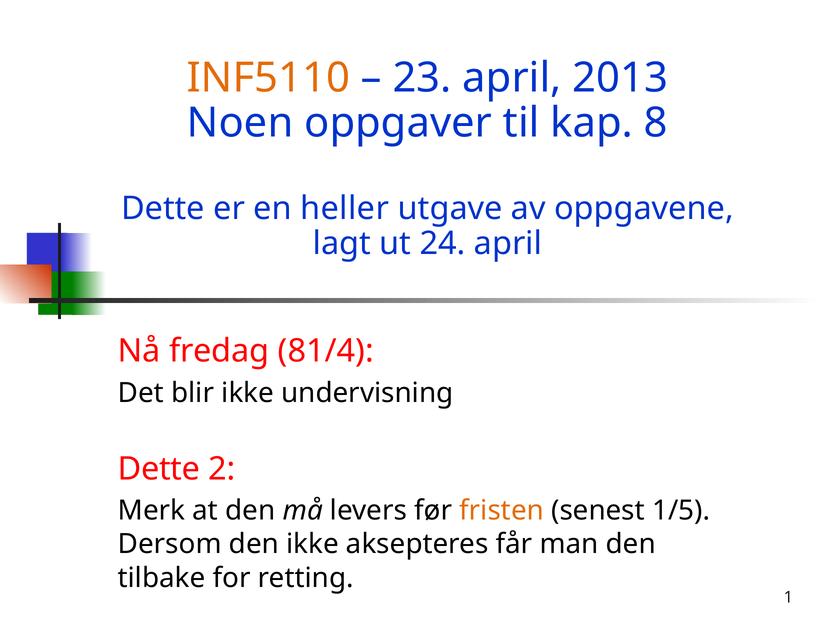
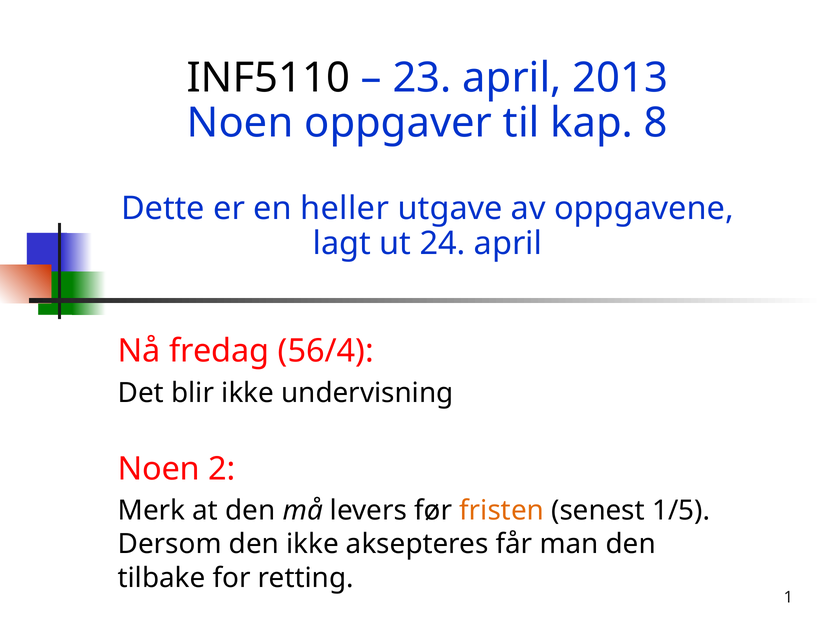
INF5110 colour: orange -> black (268, 78)
81/4: 81/4 -> 56/4 (326, 351)
Dette: Dette -> Noen (159, 469)
